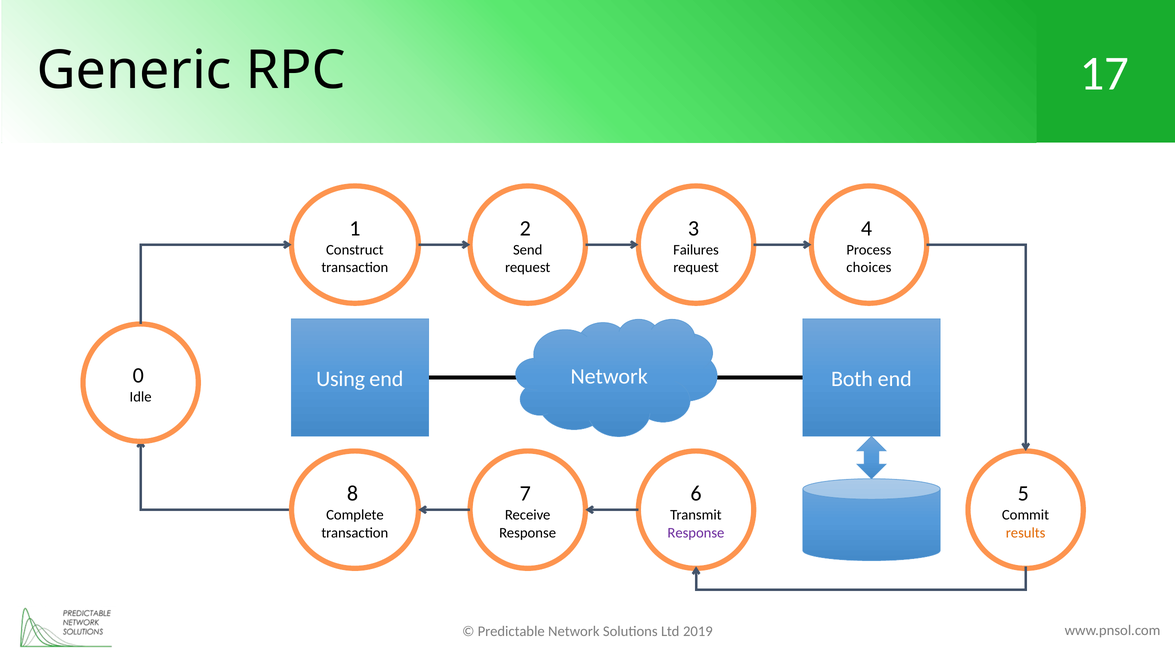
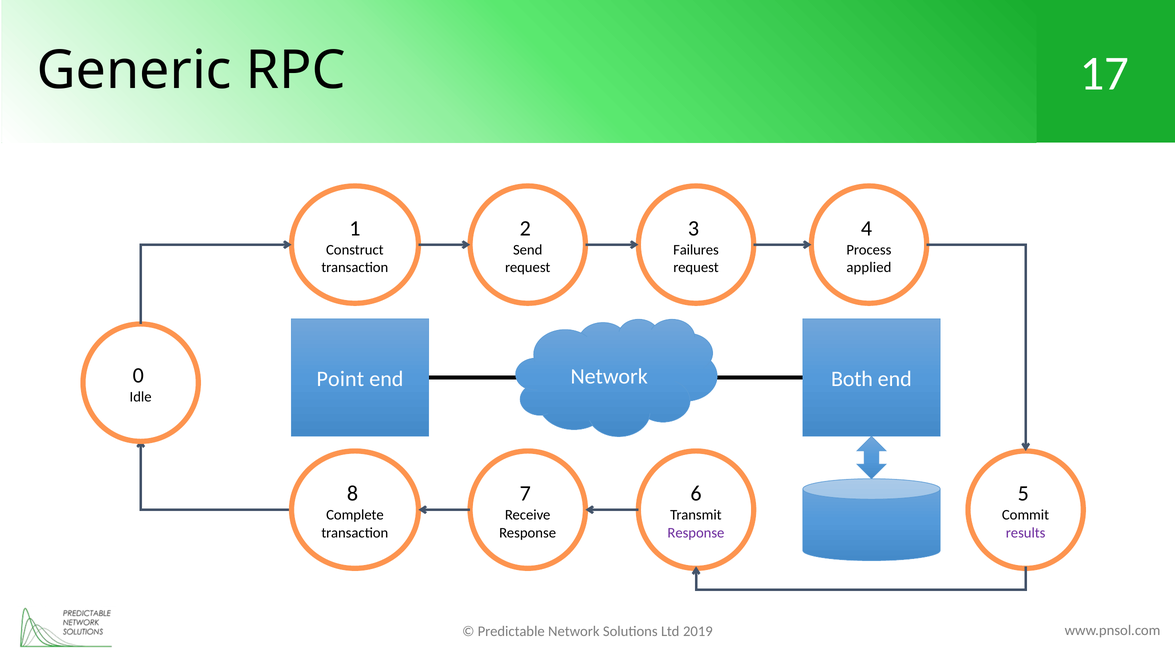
choices: choices -> applied (869, 268)
Using: Using -> Point (340, 379)
results colour: orange -> purple (1026, 533)
